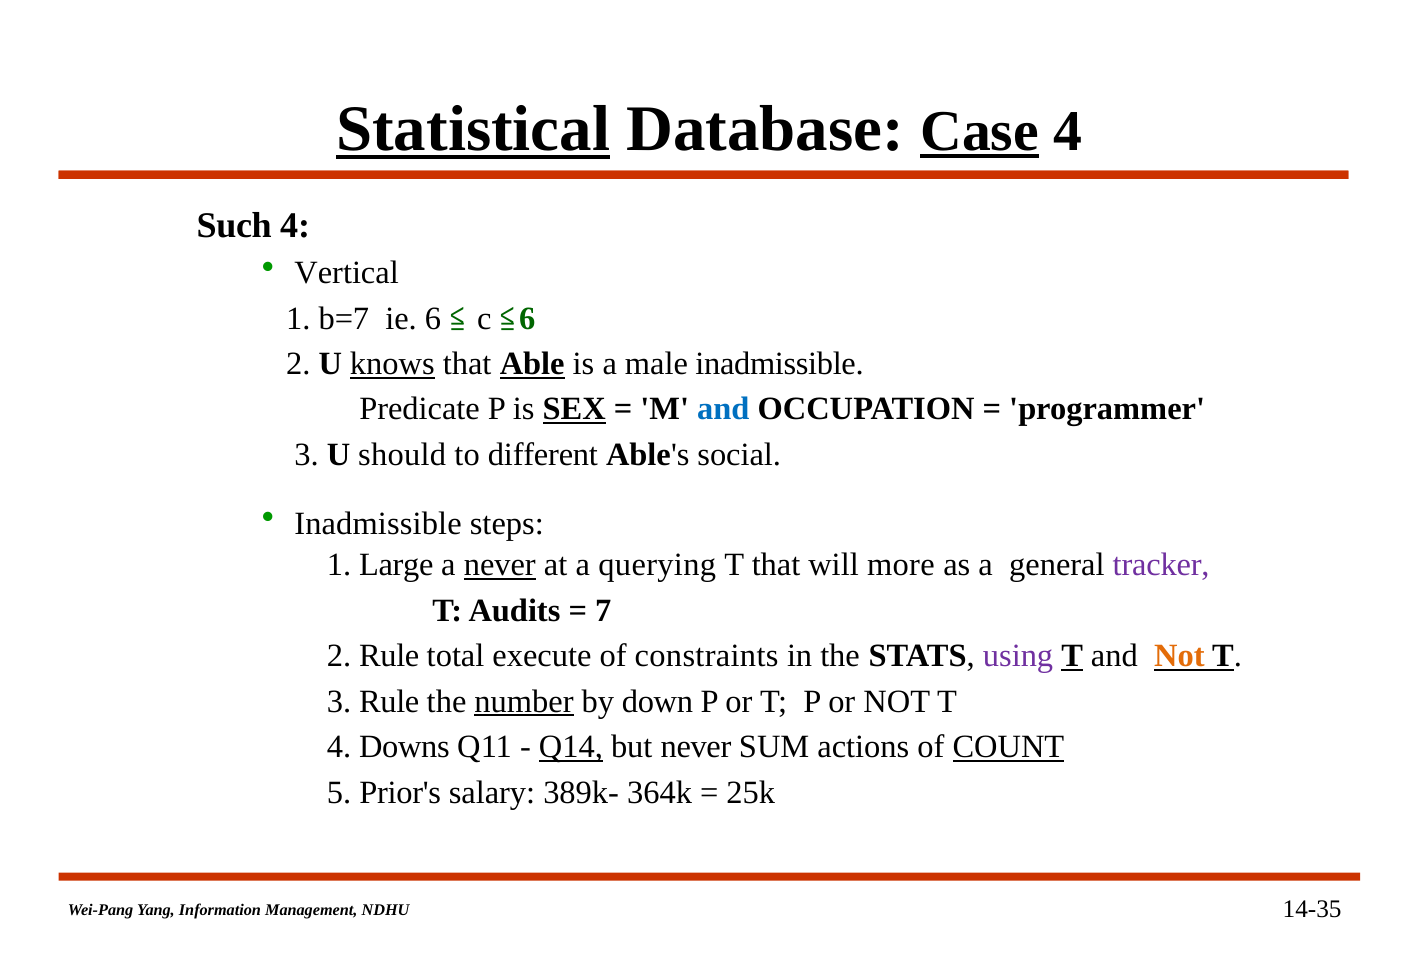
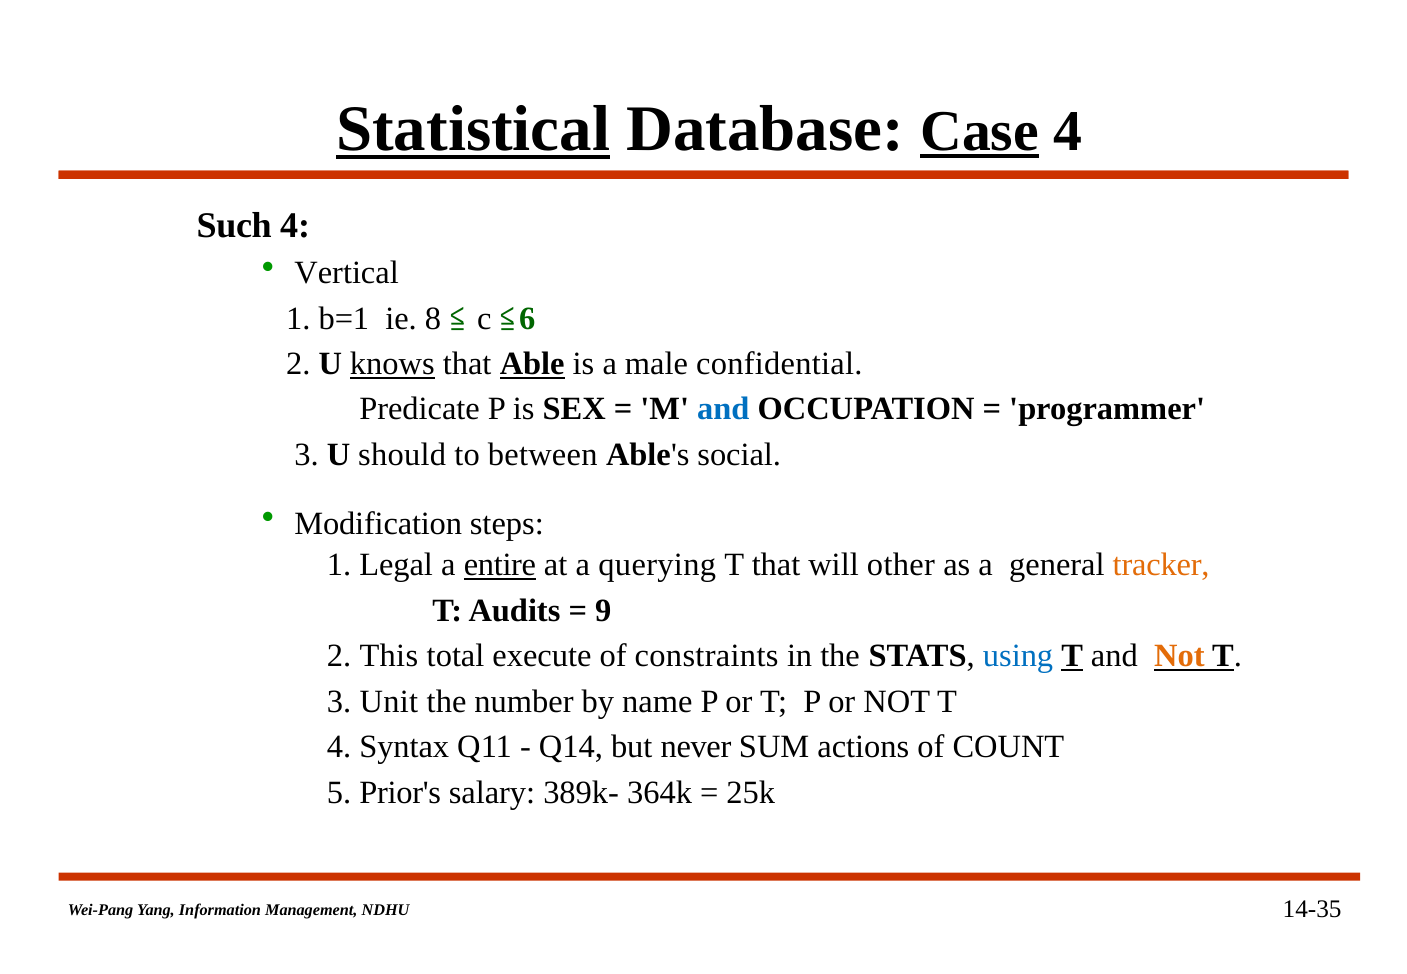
b=7: b=7 -> b=1 (344, 318)
ie 6: 6 -> 8 (433, 318)
male inadmissible: inadmissible -> confidential (779, 364)
SEX underline: present -> none (574, 409)
different: different -> between (543, 455)
Inadmissible: Inadmissible -> Modification (378, 524)
Large: Large -> Legal (396, 565)
a never: never -> entire (500, 565)
more: more -> other (901, 565)
tracker colour: purple -> orange (1161, 565)
7: 7 -> 9 (603, 611)
2 Rule: Rule -> This (389, 656)
using colour: purple -> blue (1018, 656)
3 Rule: Rule -> Unit (389, 701)
number underline: present -> none (524, 701)
down: down -> name (657, 701)
Downs: Downs -> Syntax (404, 747)
Q14 underline: present -> none (571, 747)
COUNT underline: present -> none (1008, 747)
